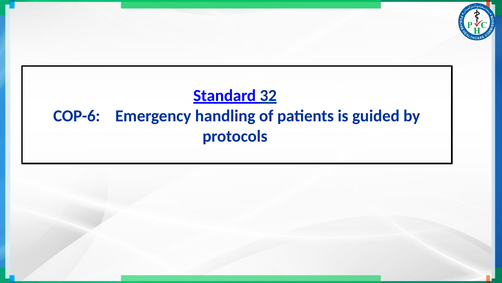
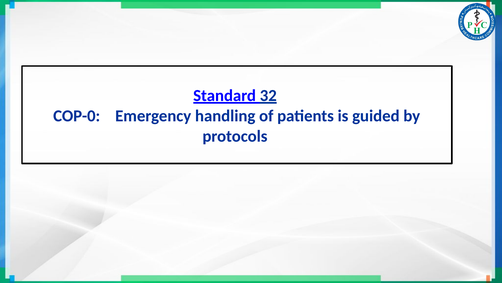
COP-6: COP-6 -> COP-0 (77, 116)
